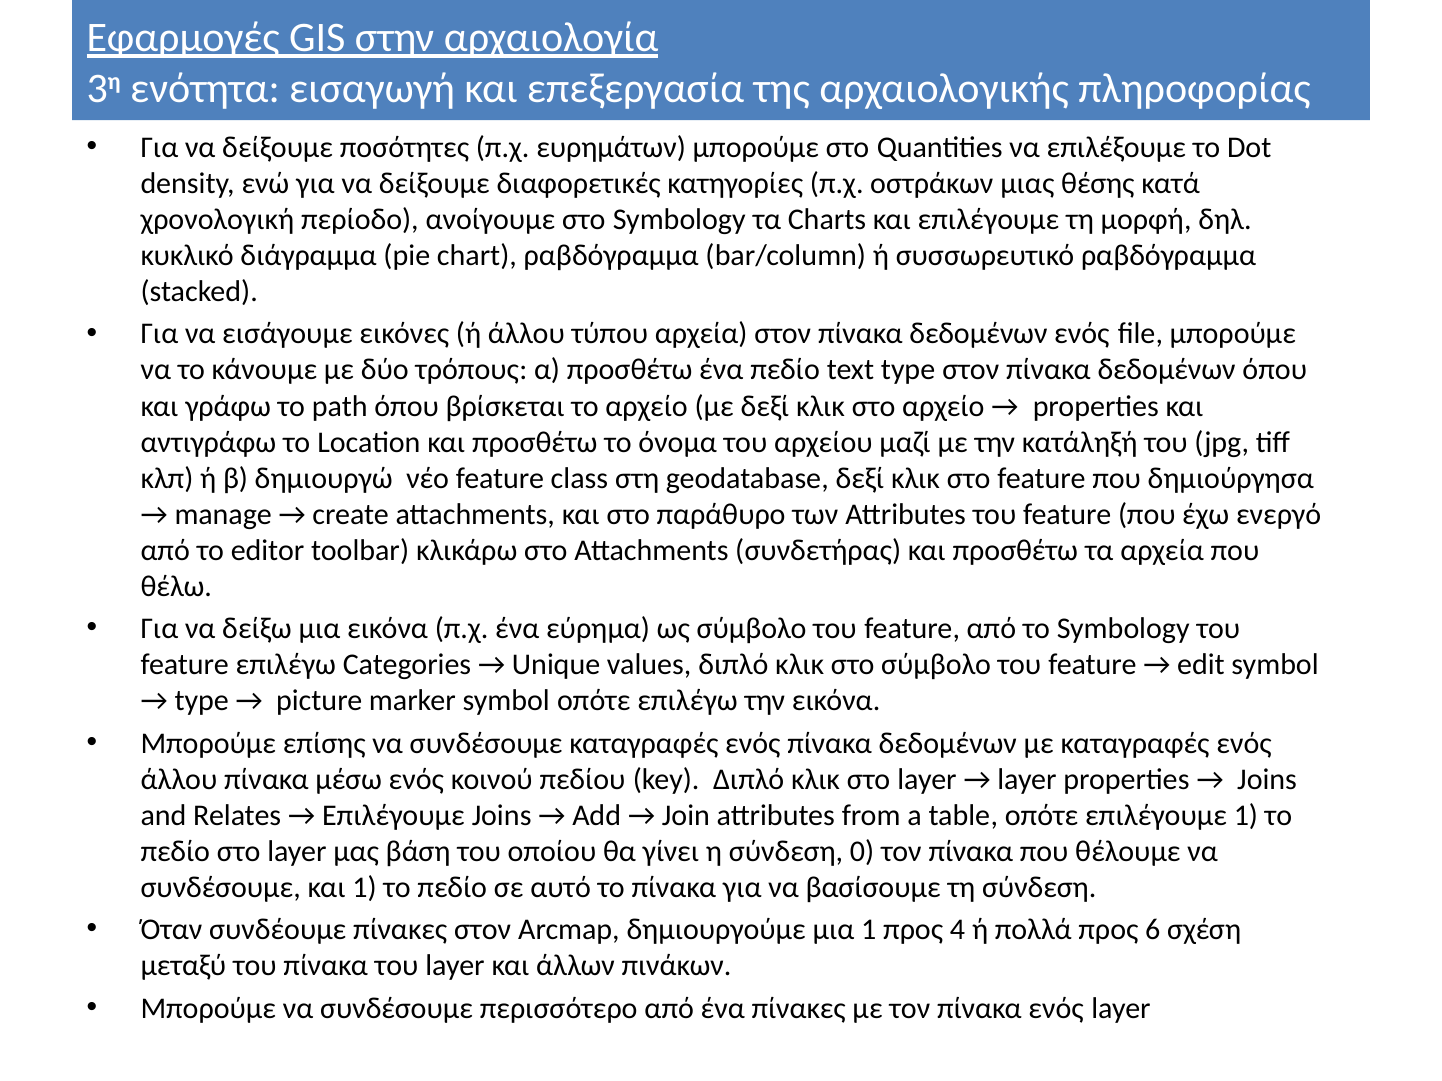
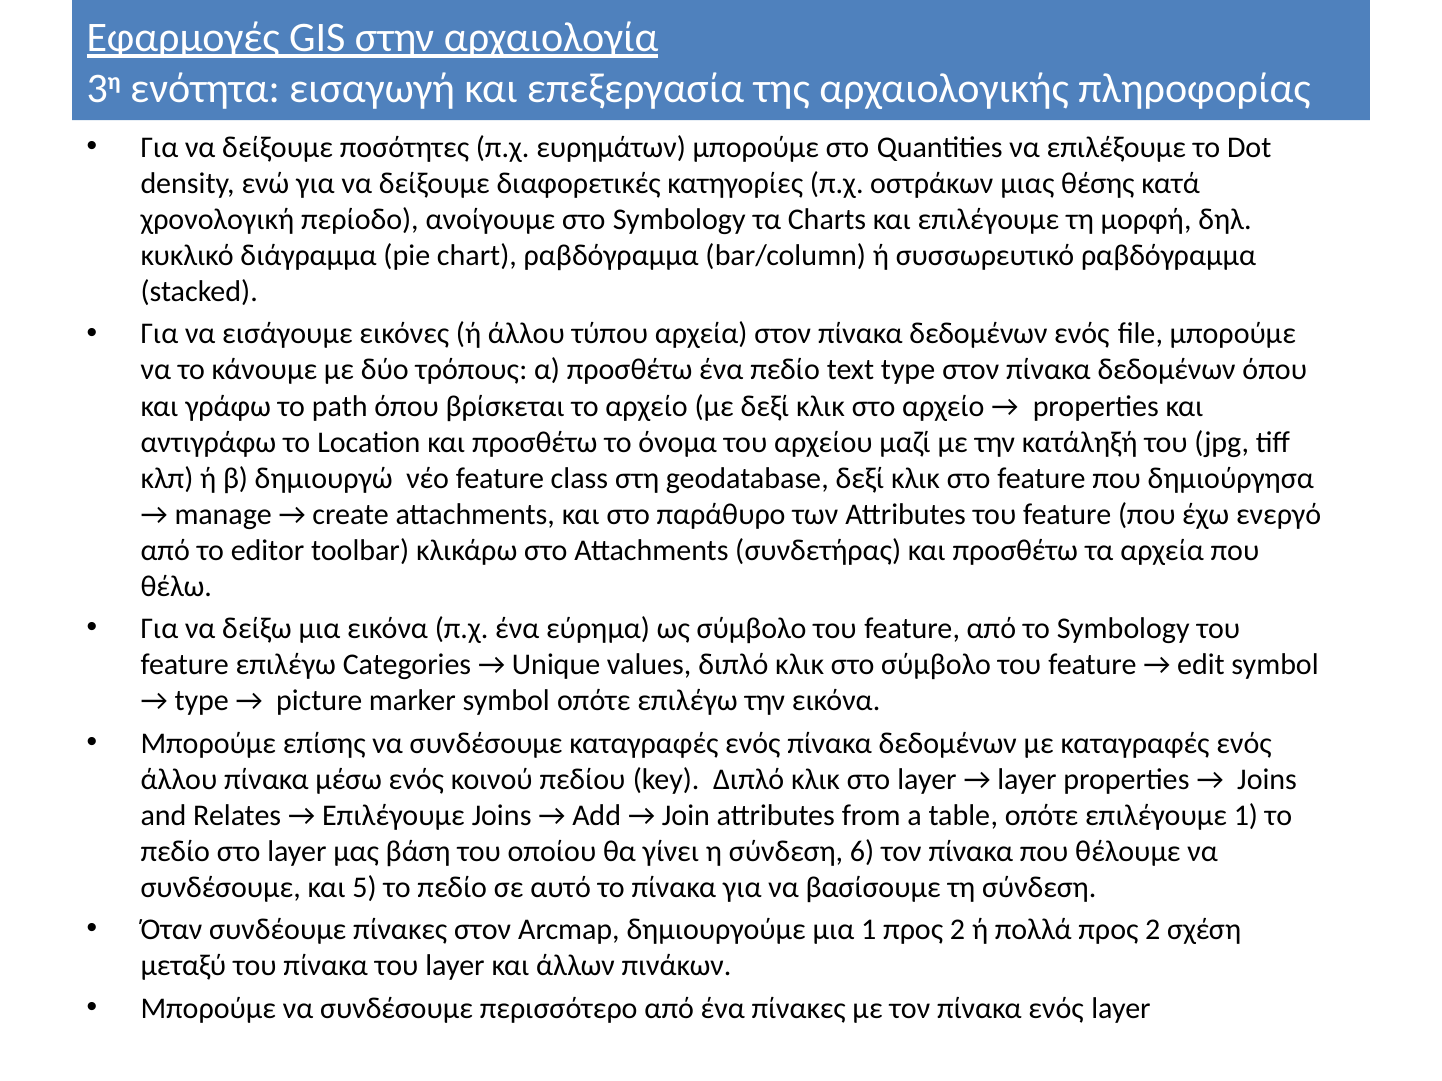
0: 0 -> 6 (862, 852)
και 1: 1 -> 5 (365, 888)
1 προς 4: 4 -> 2 (958, 930)
πολλά προς 6: 6 -> 2 (1153, 930)
